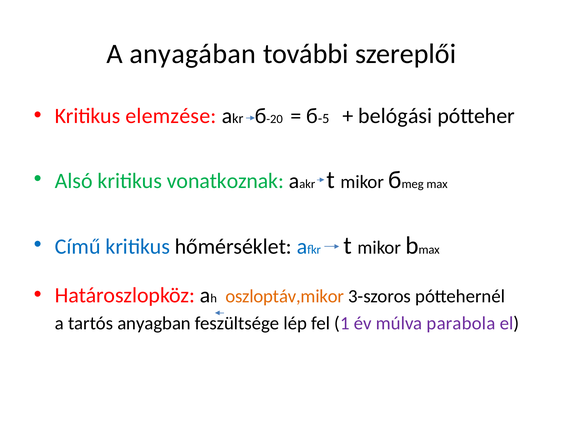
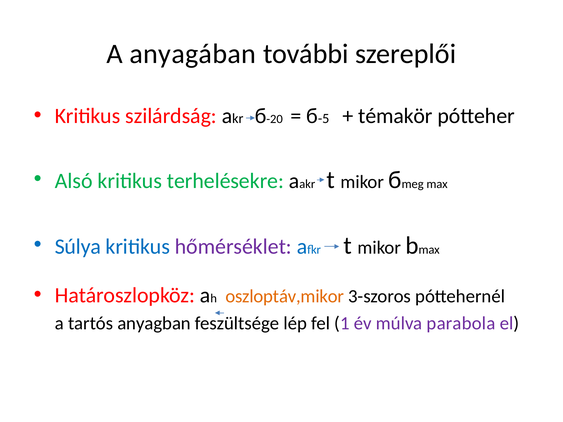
elemzése: elemzése -> szilárdság (171, 116)
belógási: belógási -> témakör (395, 116)
vonatkoznak: vonatkoznak -> terhelésekre (225, 181)
Című: Című -> Súlya (78, 247)
hőmérséklet colour: black -> purple (233, 247)
